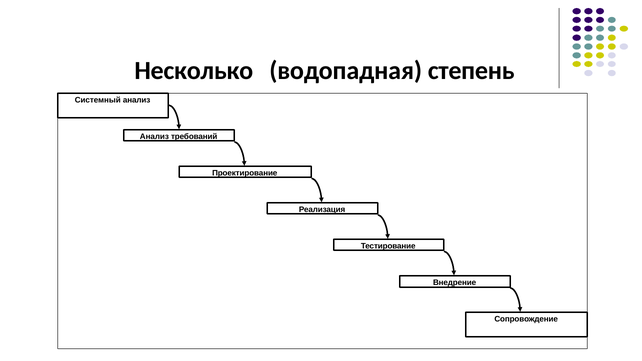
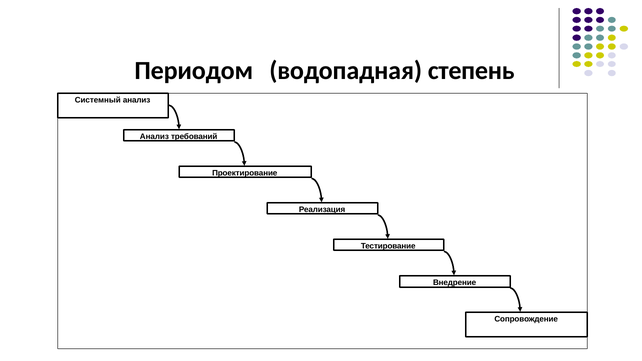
Несколько: Несколько -> Периодом (194, 70)
